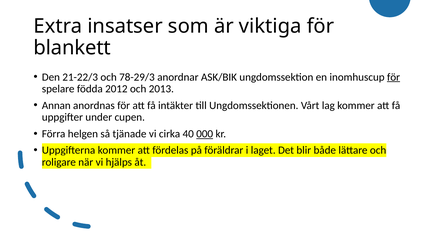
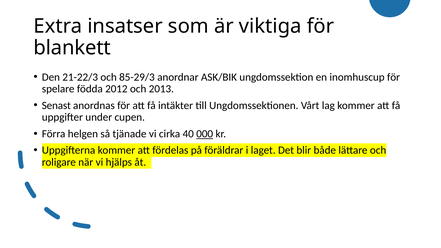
78-29/3: 78-29/3 -> 85-29/3 (137, 77)
för underline: present -> none (394, 77)
Annan: Annan -> Senast (56, 105)
